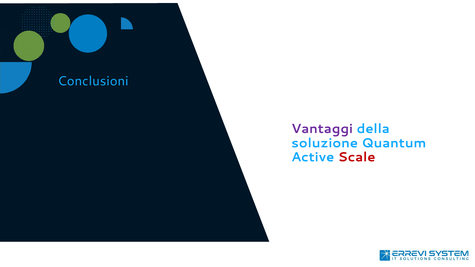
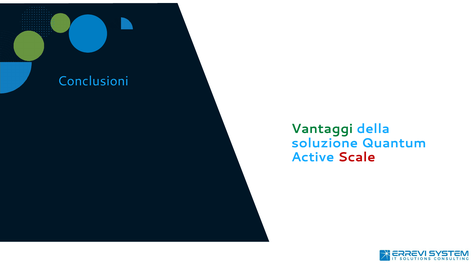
Vantaggi colour: purple -> green (322, 129)
